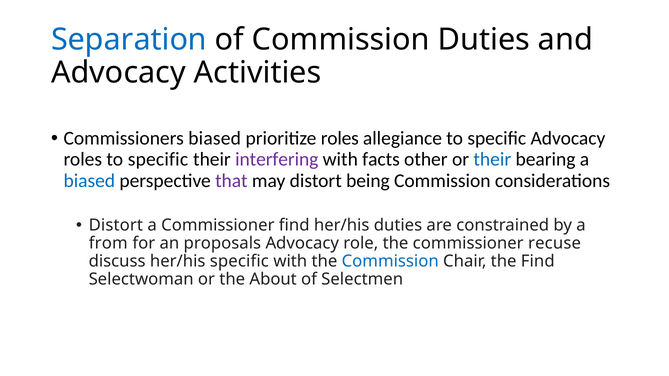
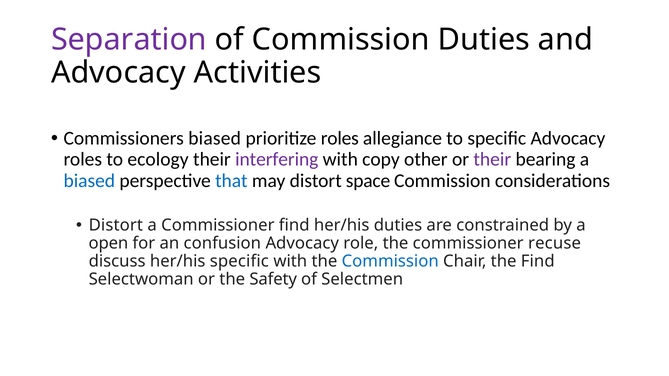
Separation colour: blue -> purple (129, 40)
roles to specific: specific -> ecology (158, 160)
facts: facts -> copy (381, 160)
their colour: blue -> purple (492, 160)
that colour: purple -> blue (231, 181)
being: being -> space (368, 181)
from: from -> open (108, 243)
proposals: proposals -> confusion (222, 243)
About: About -> Safety (273, 280)
